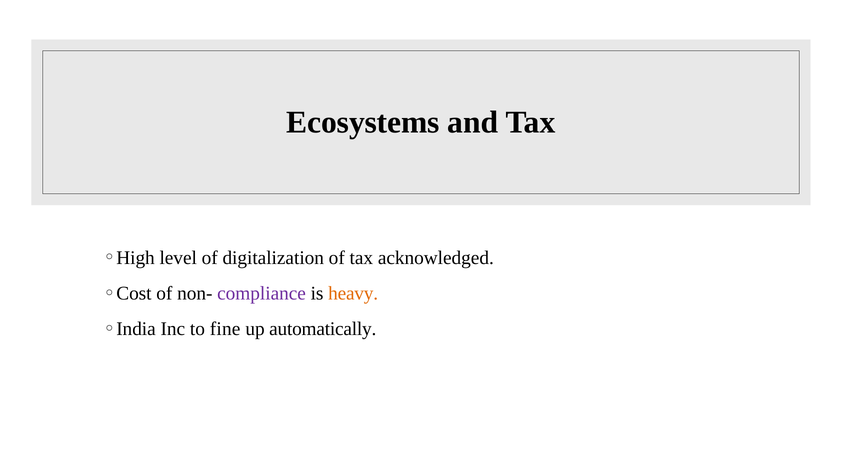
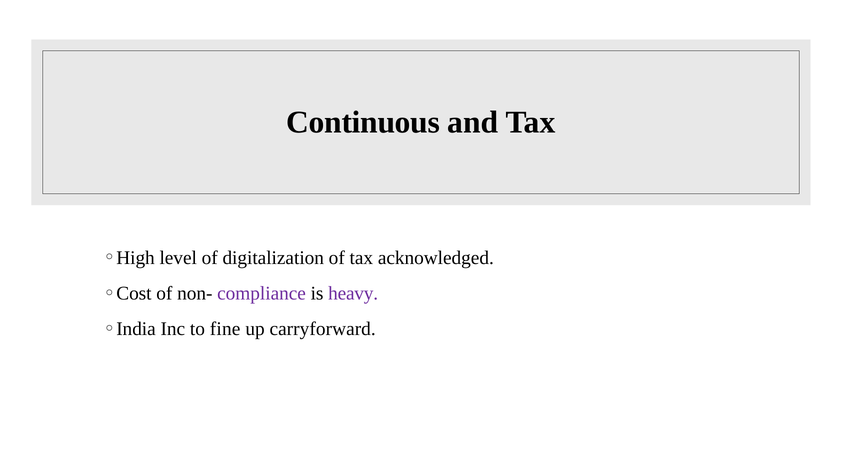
Ecosystems: Ecosystems -> Continuous (363, 122)
heavy colour: orange -> purple (353, 293)
automatically: automatically -> carryforward (323, 329)
